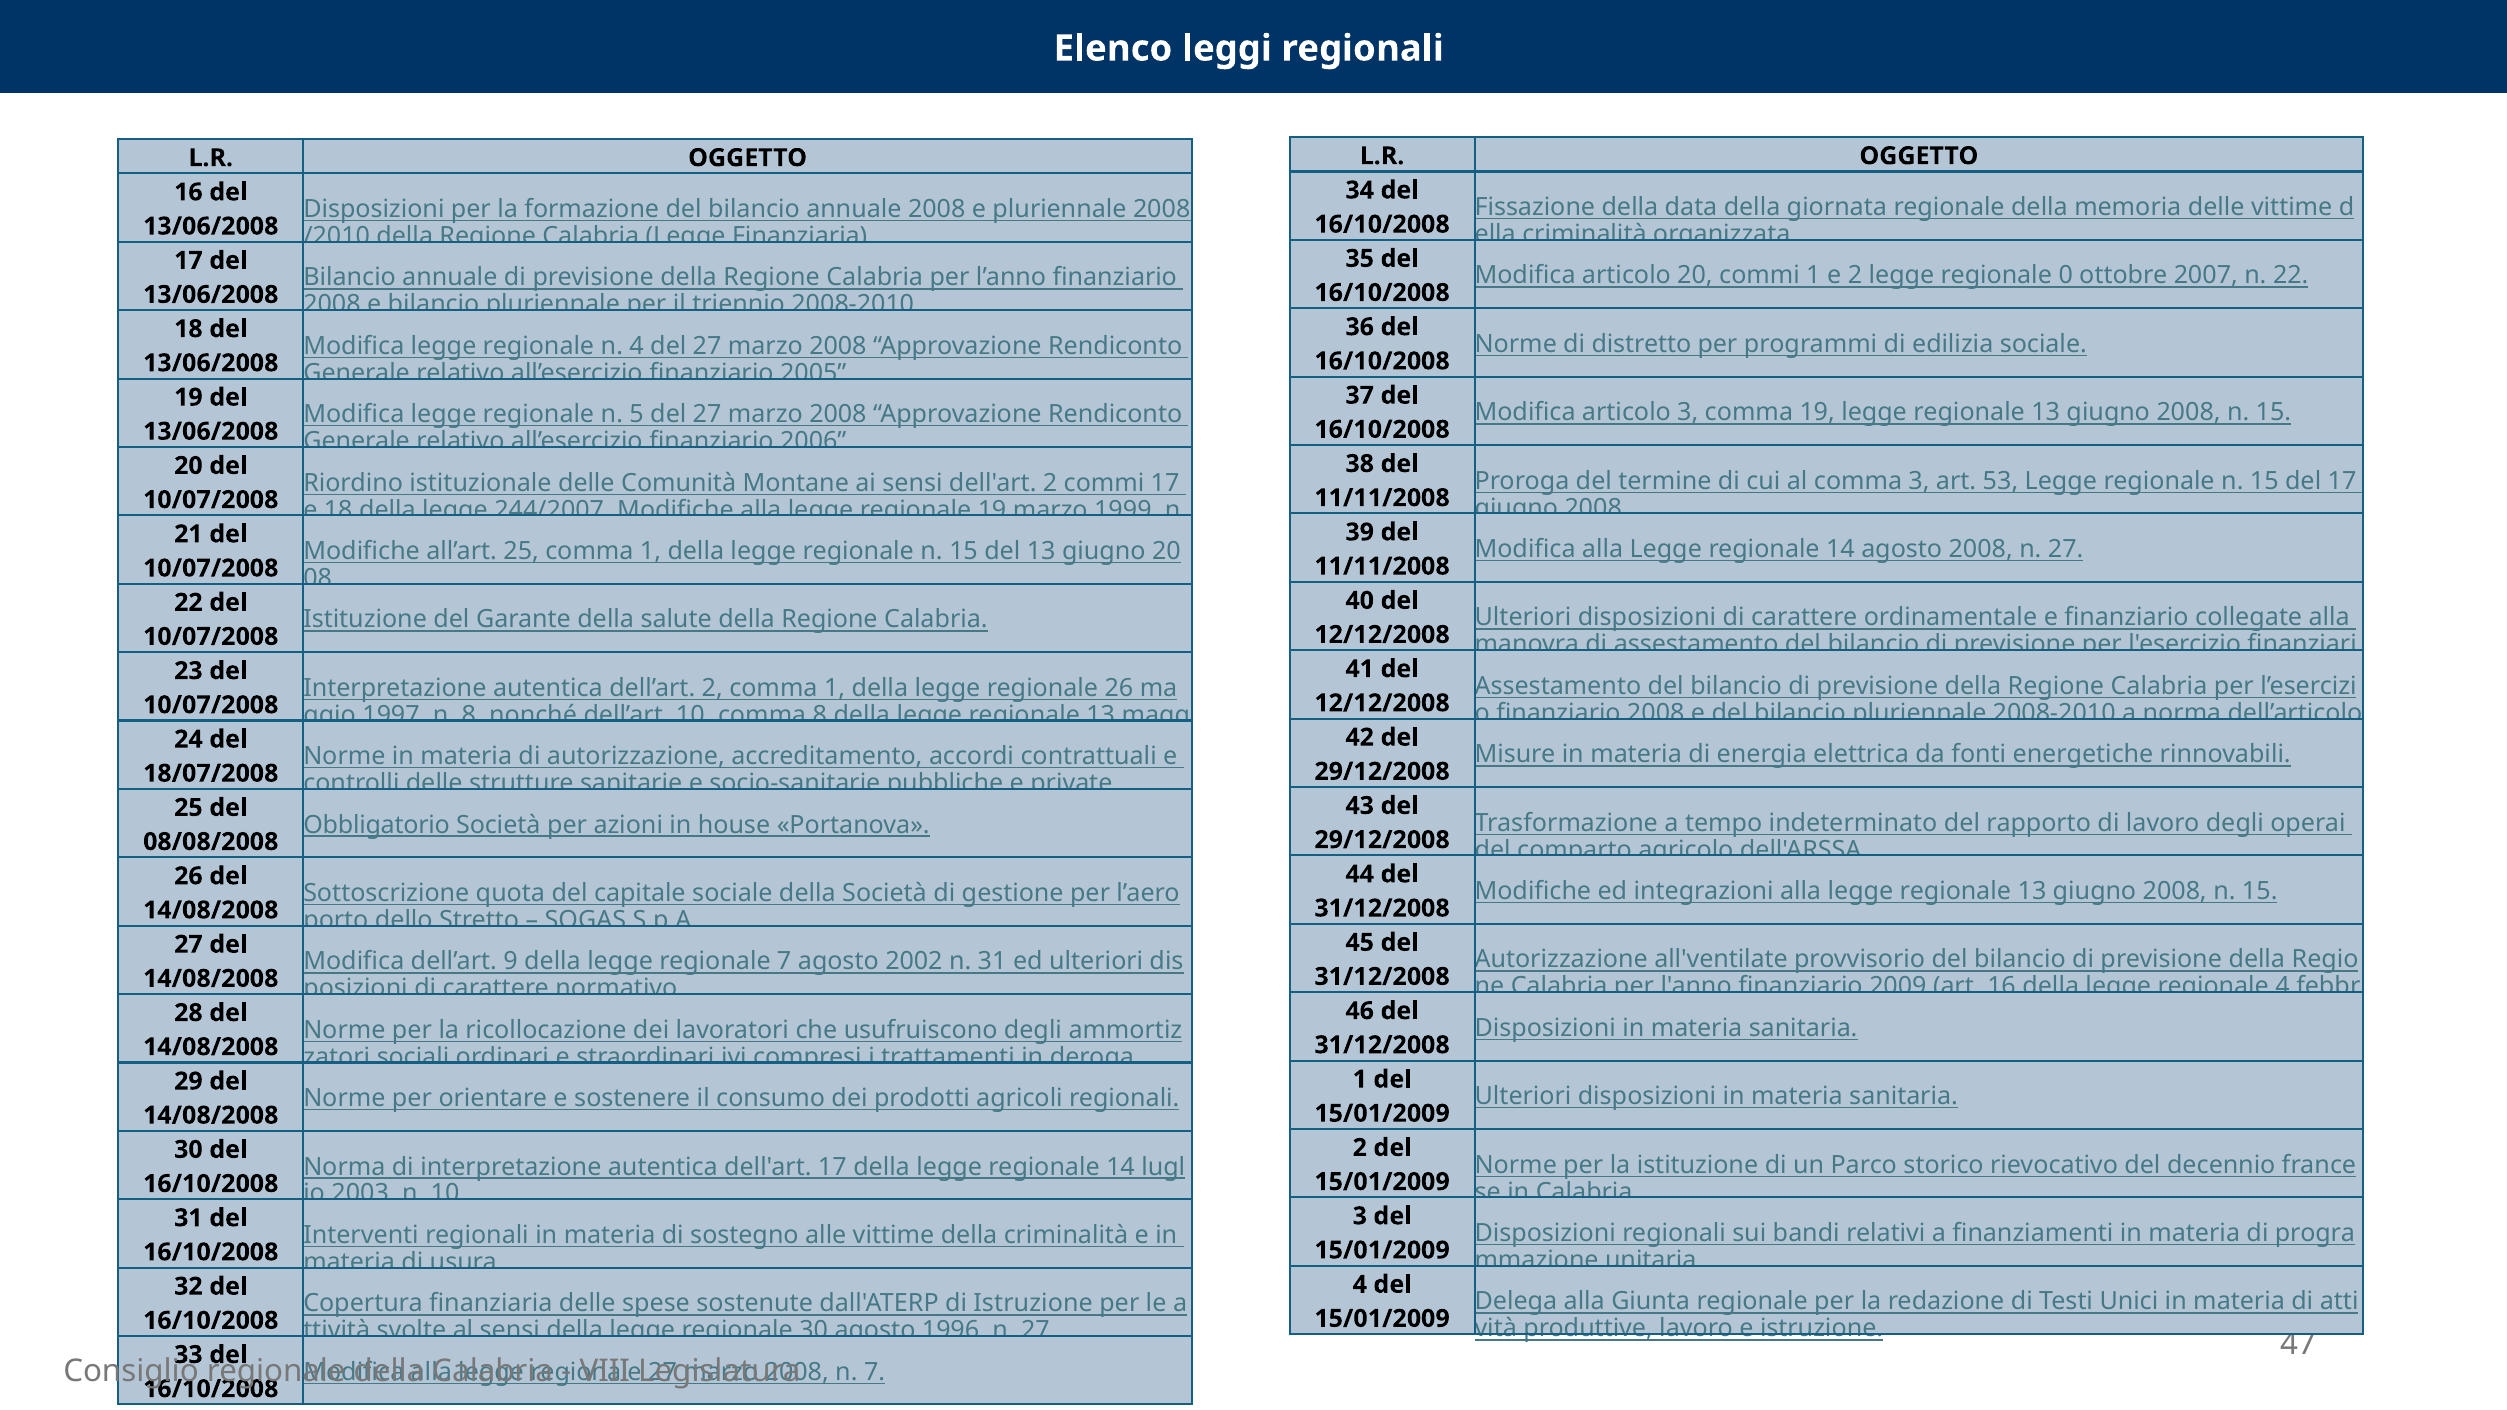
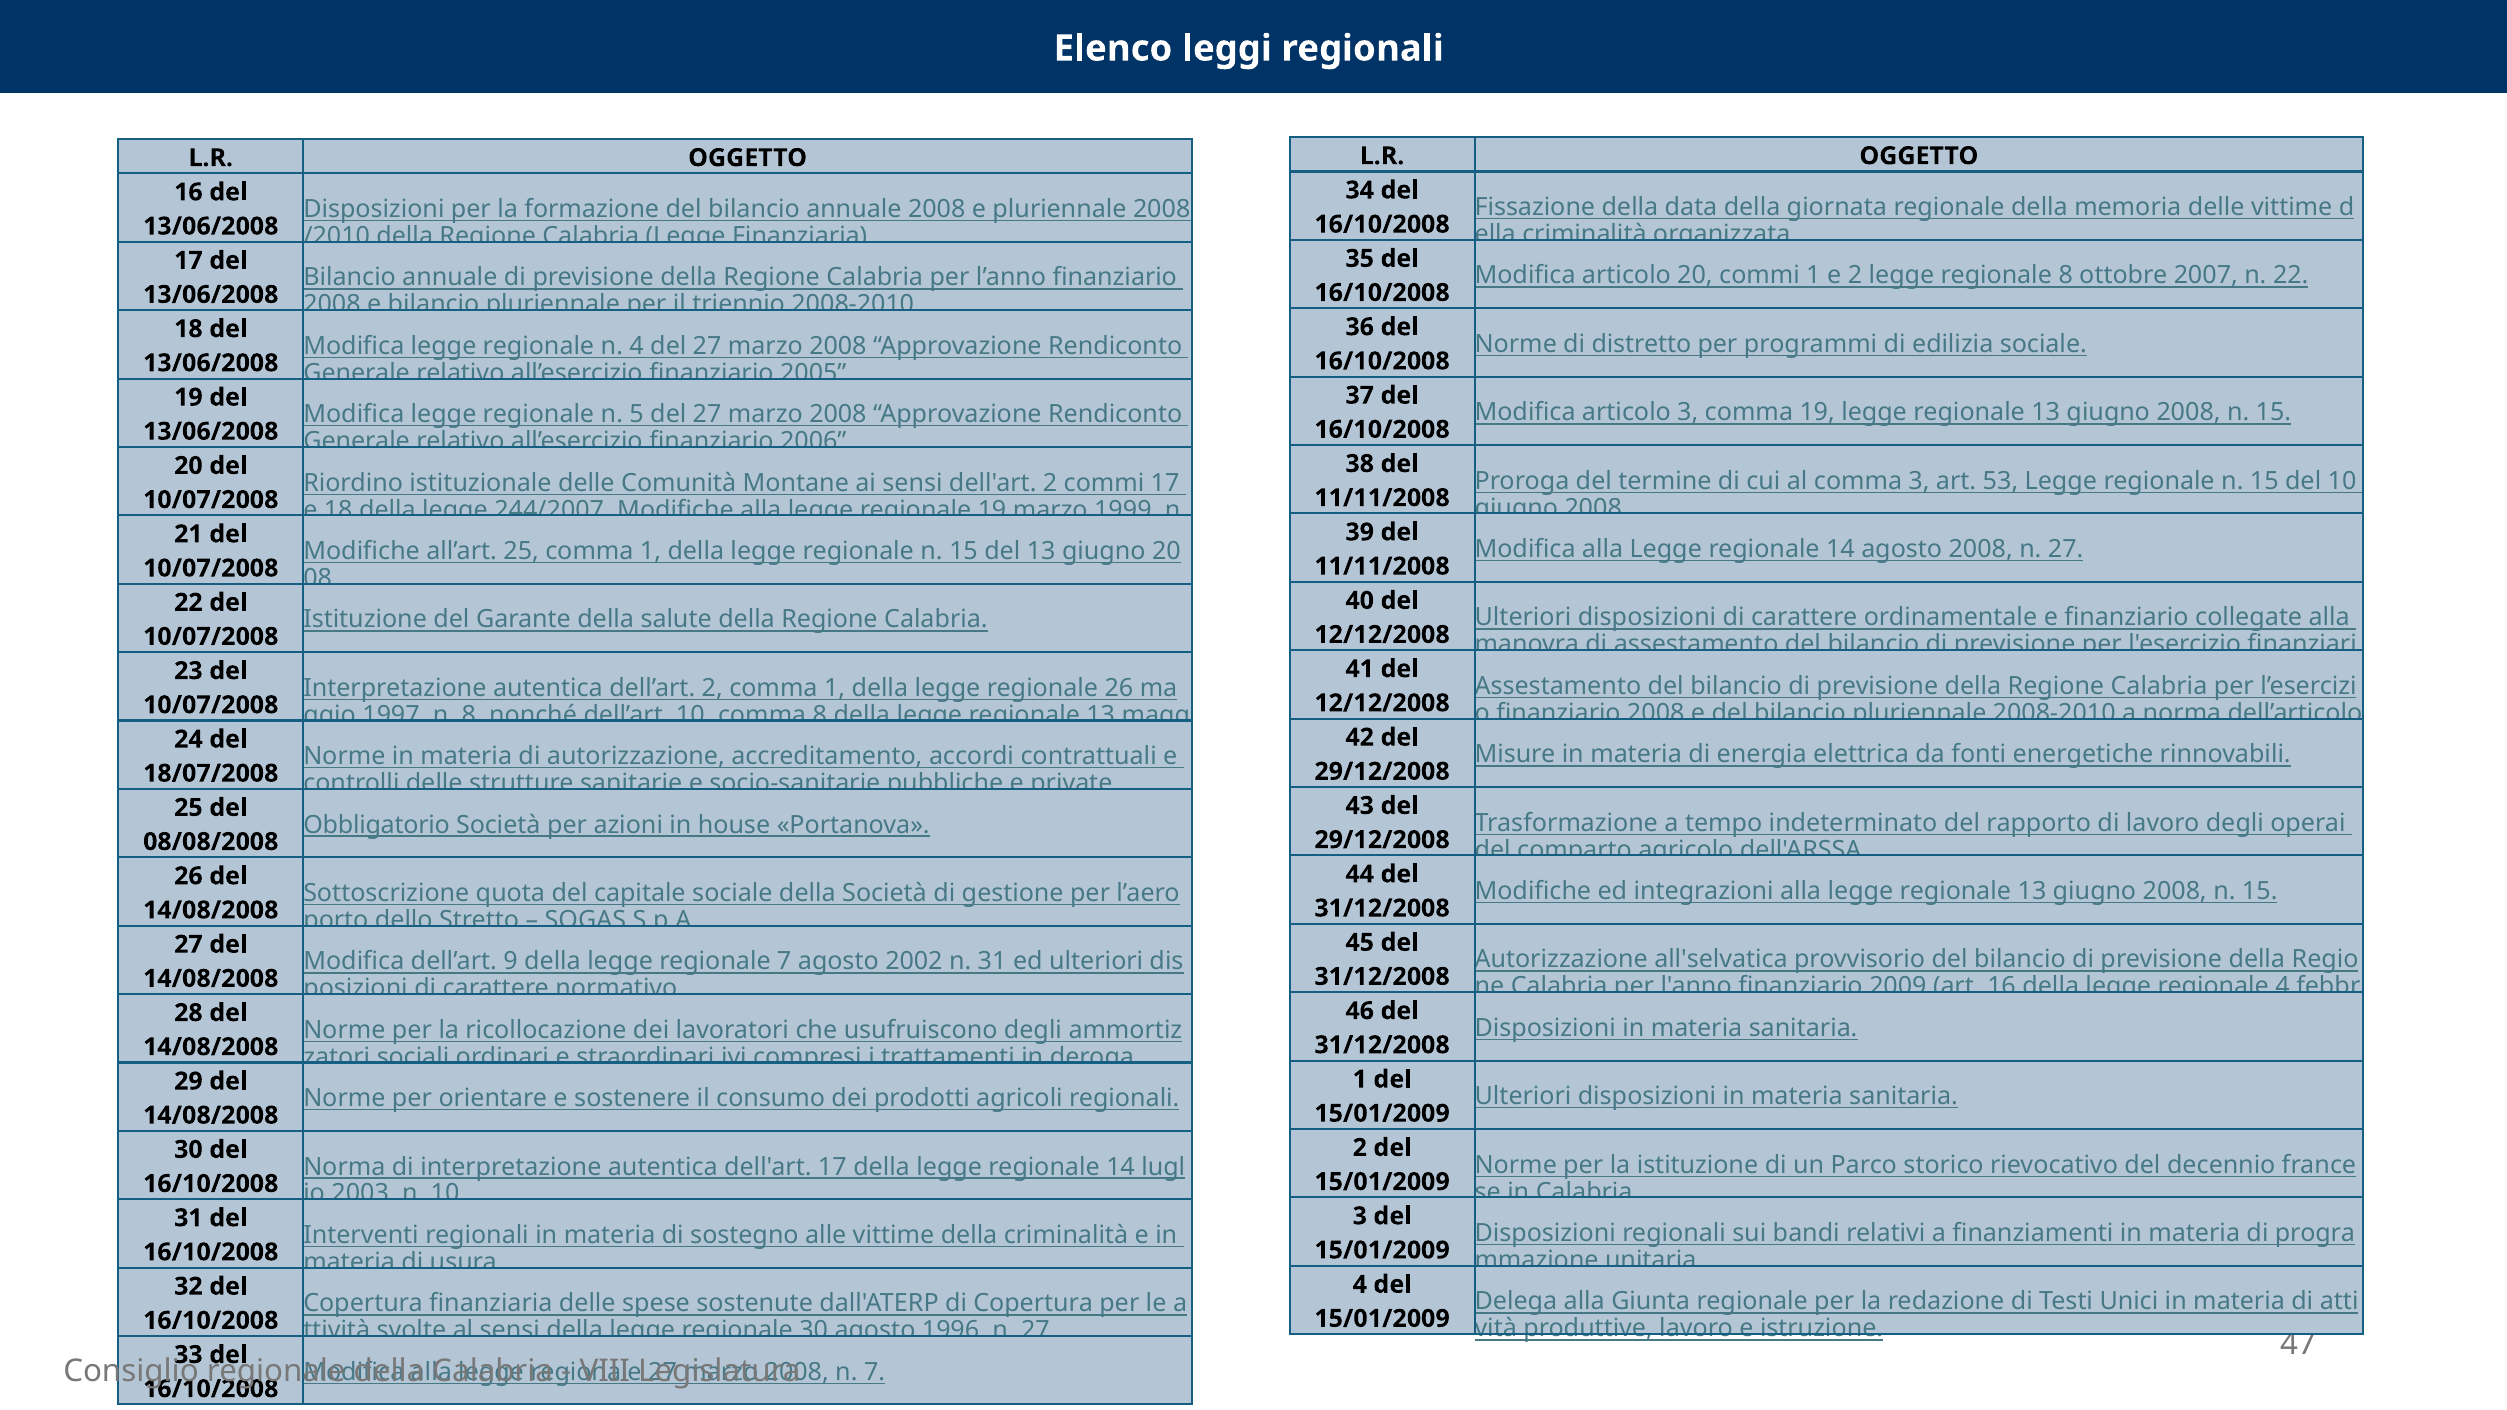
regionale 0: 0 -> 8 (2066, 276)
del 17: 17 -> 10 (2342, 481)
all'ventilate: all'ventilate -> all'selvatica (1721, 960)
di Istruzione: Istruzione -> Copertura (1033, 1304)
